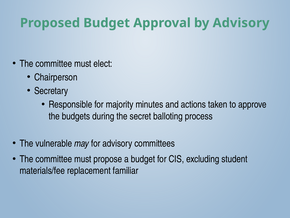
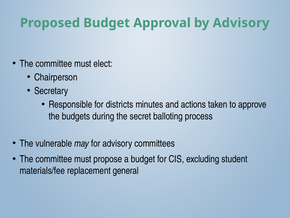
majority: majority -> districts (120, 104)
familiar: familiar -> general (126, 170)
